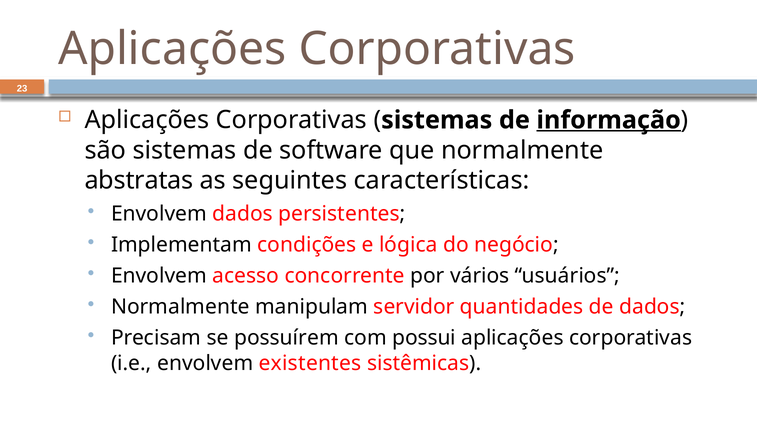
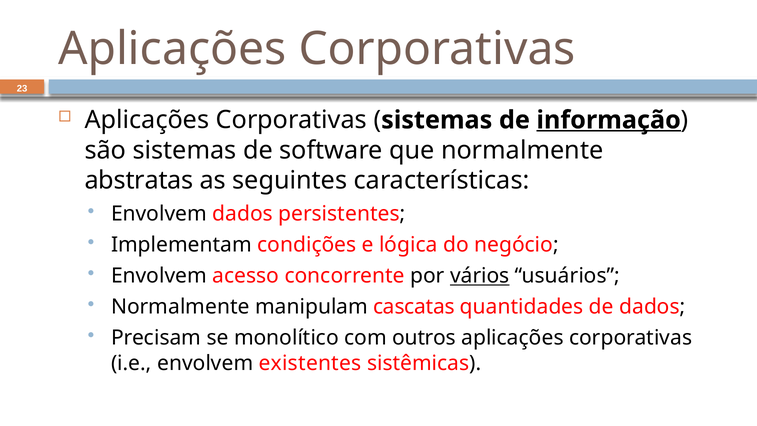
vários underline: none -> present (480, 276)
servidor: servidor -> cascatas (414, 307)
possuírem: possuírem -> monolítico (286, 338)
possui: possui -> outros (424, 338)
